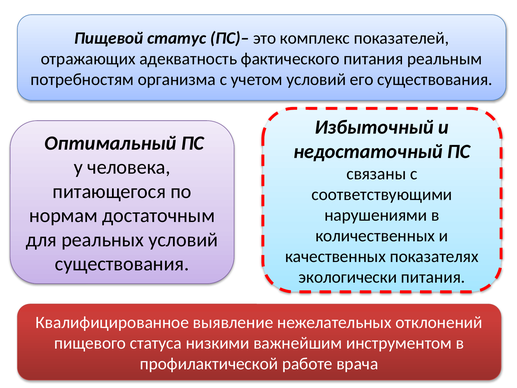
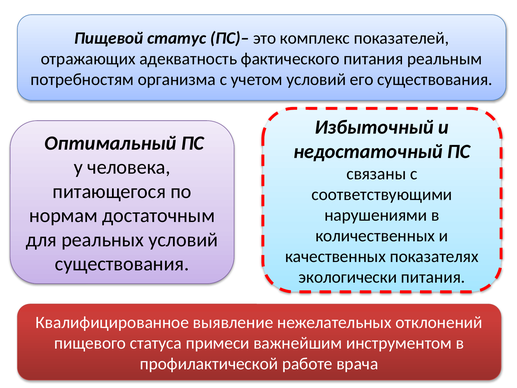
низкими: низкими -> примеси (218, 343)
